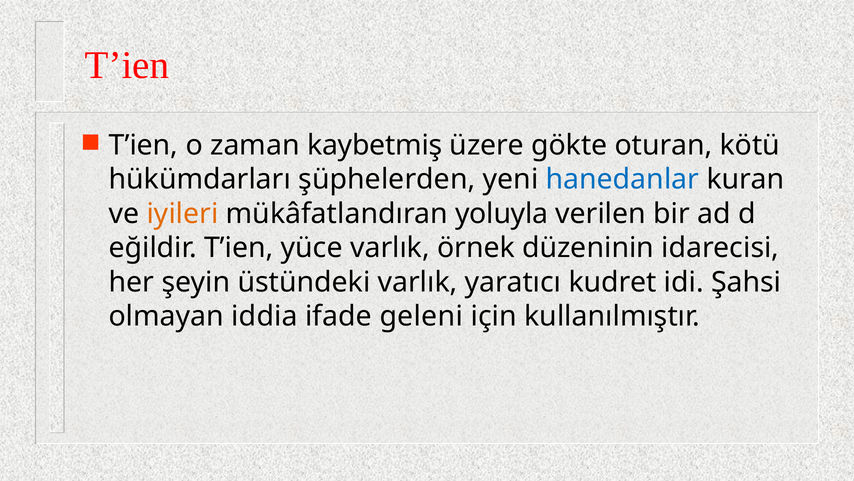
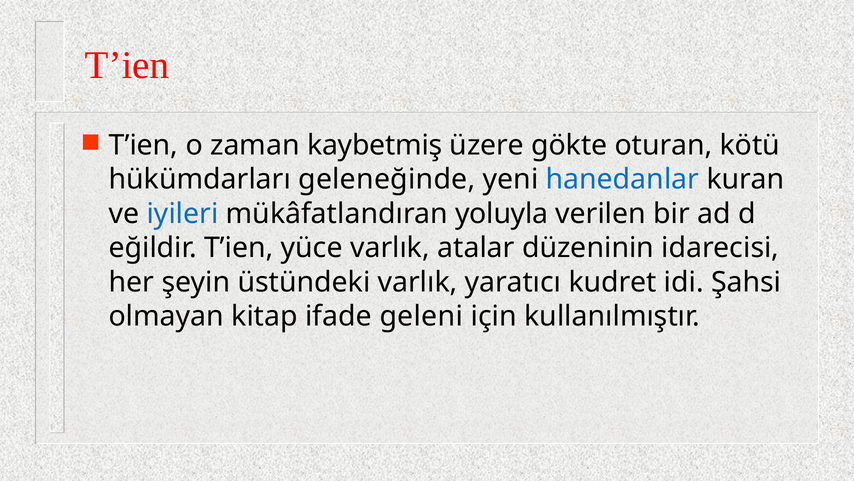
şüphelerden: şüphelerden -> geleneğinde (387, 179)
iyileri colour: orange -> blue (183, 213)
örnek: örnek -> atalar (476, 248)
iddia: iddia -> kitap (265, 316)
